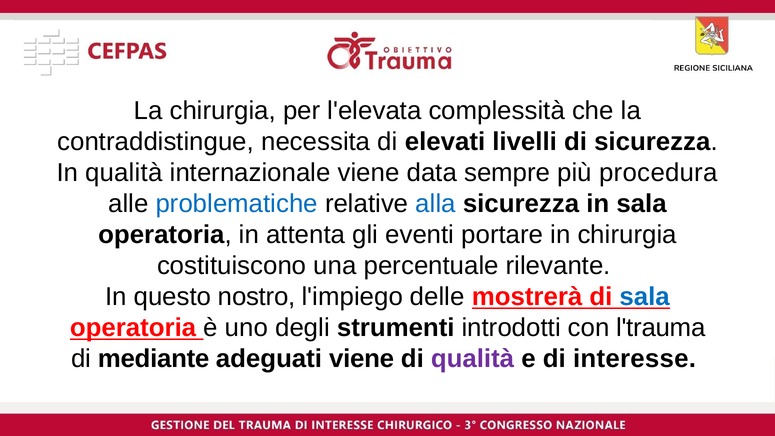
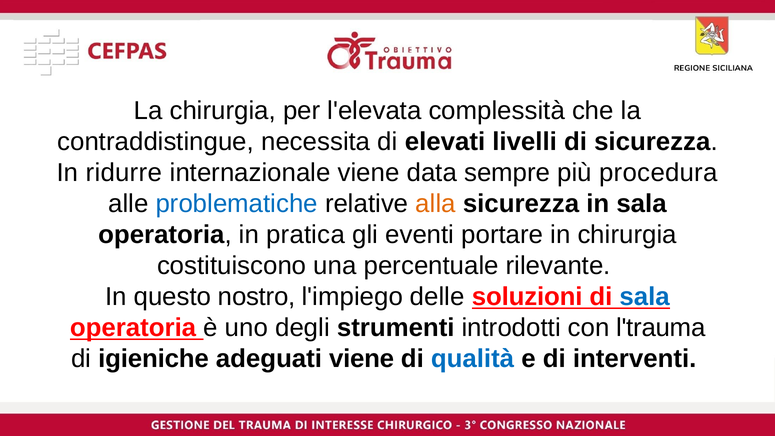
In qualità: qualità -> ridurre (124, 173)
alla colour: blue -> orange (436, 204)
attenta: attenta -> pratica (305, 235)
mostrerà: mostrerà -> soluzioni (527, 297)
mediante: mediante -> igieniche (154, 359)
qualità colour: purple -> blue (473, 359)
interesse: interesse -> interventi (635, 359)
